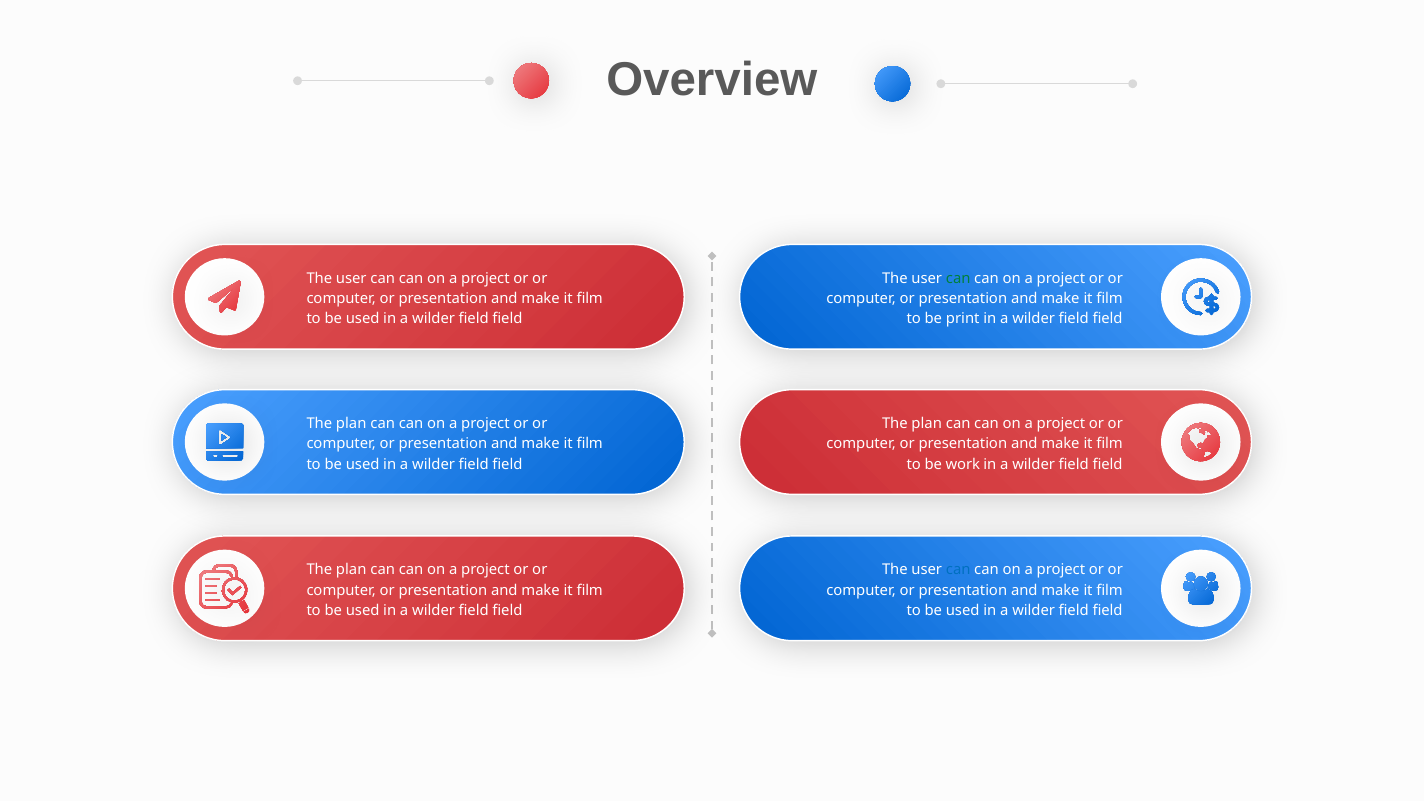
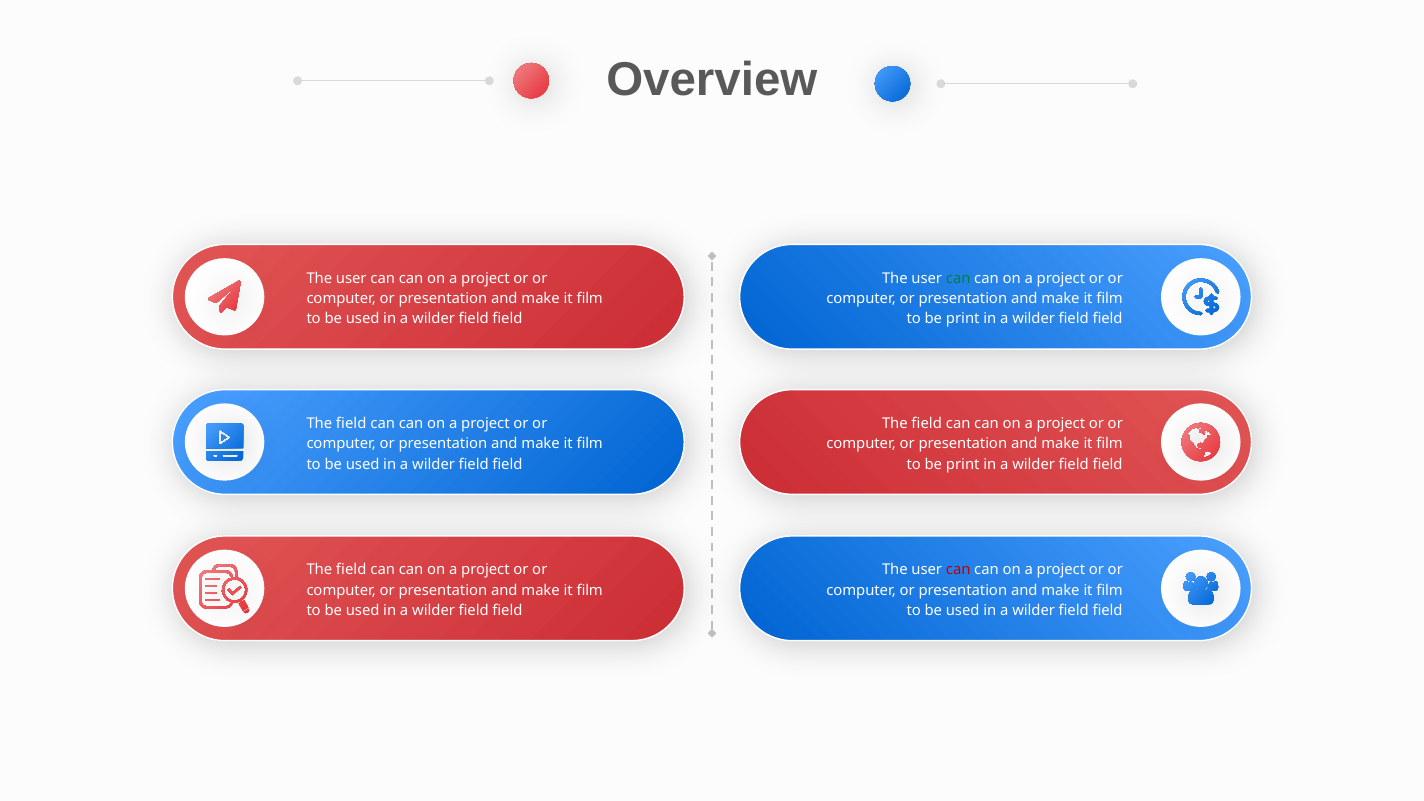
plan: plan -> field (351, 424)
plan: plan -> field (927, 424)
work: work -> print (963, 464)
plan: plan -> field (351, 570)
can colour: blue -> red (958, 570)
